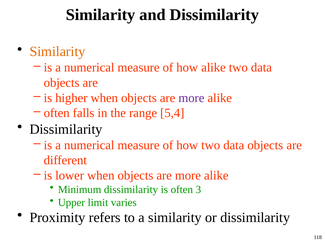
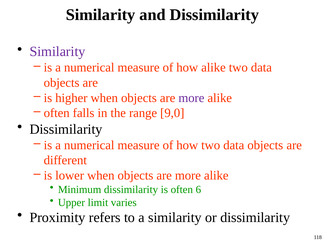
Similarity colour: orange -> purple (57, 52)
5,4: 5,4 -> 9,0 (172, 113)
3: 3 -> 6 (198, 189)
